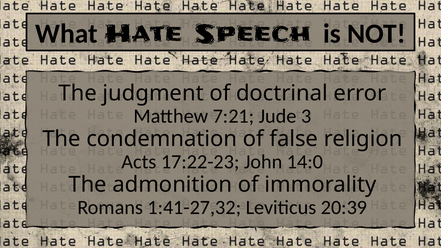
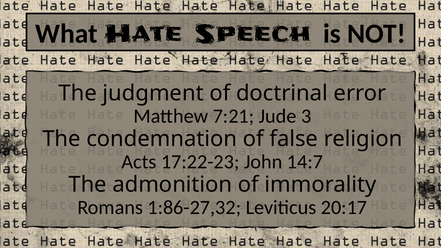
14:0: 14:0 -> 14:7 (305, 162)
1:41-27,32: 1:41-27,32 -> 1:86-27,32 (194, 208)
20:39: 20:39 -> 20:17 (344, 208)
